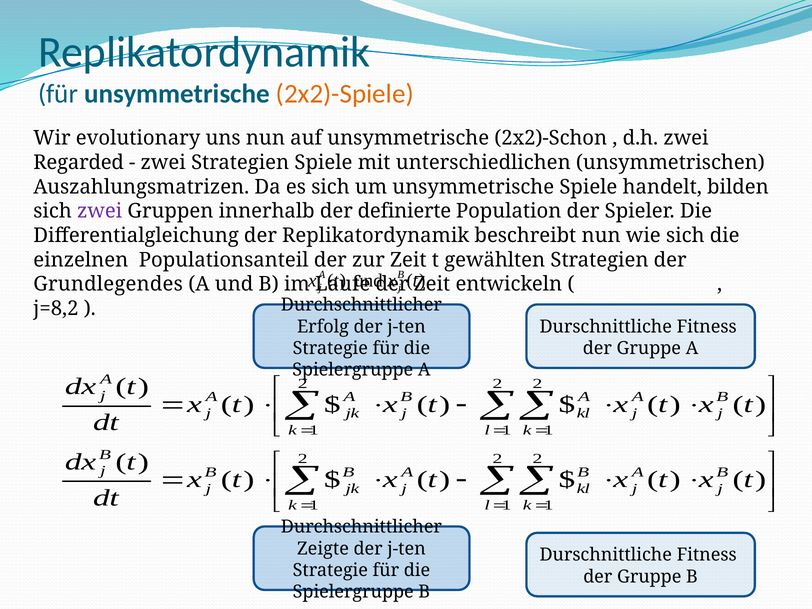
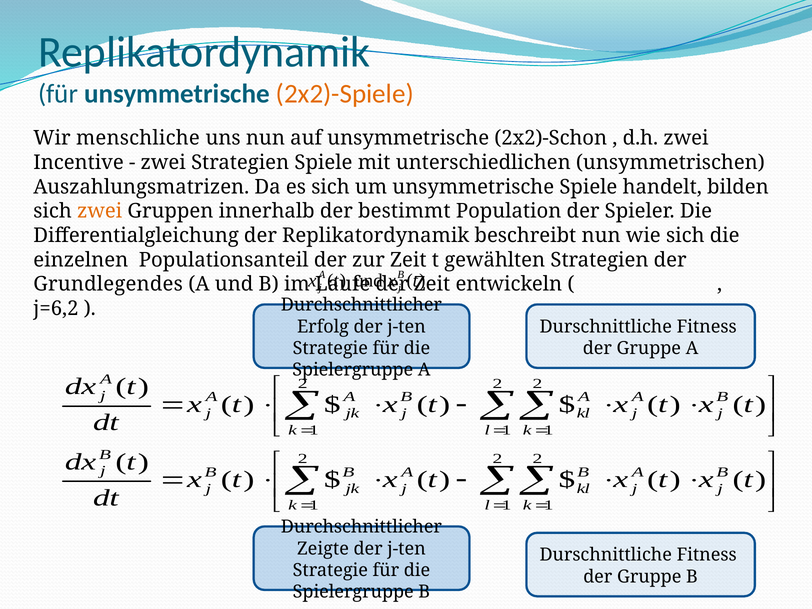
evolutionary: evolutionary -> menschliche (138, 138)
Regarded: Regarded -> Incentive (79, 162)
zwei colour: purple -> orange (100, 211)
definierte: definierte -> bestimmt (404, 211)
j=8,2: j=8,2 -> j=6,2 (56, 309)
